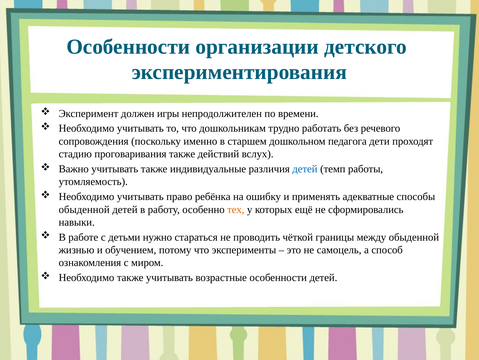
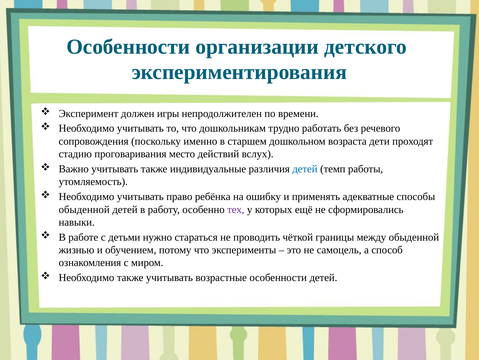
педагога: педагога -> возраста (347, 141)
проговаривания также: также -> место (182, 154)
тех colour: orange -> purple (236, 209)
